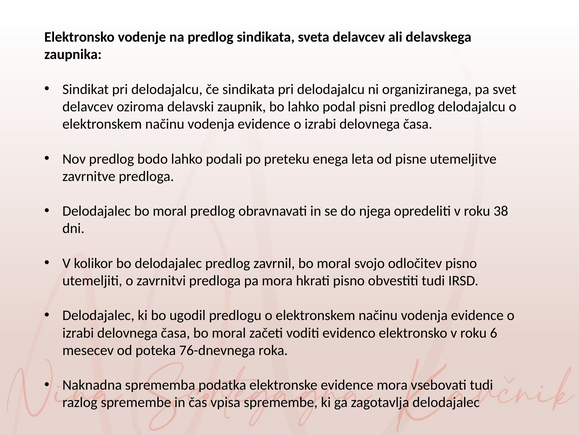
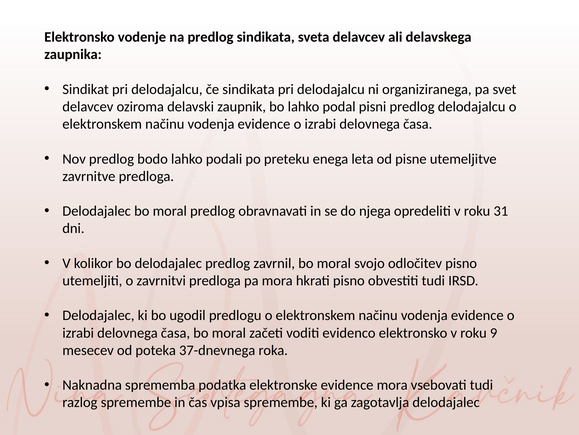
38: 38 -> 31 (501, 211)
6: 6 -> 9 (494, 332)
76-dnevnega: 76-dnevnega -> 37-dnevnega (217, 350)
